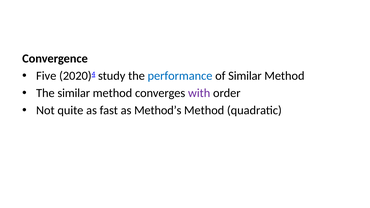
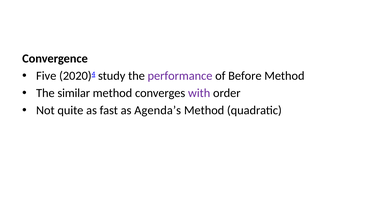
performance colour: blue -> purple (180, 76)
of Similar: Similar -> Before (245, 76)
Method’s: Method’s -> Agenda’s (158, 110)
